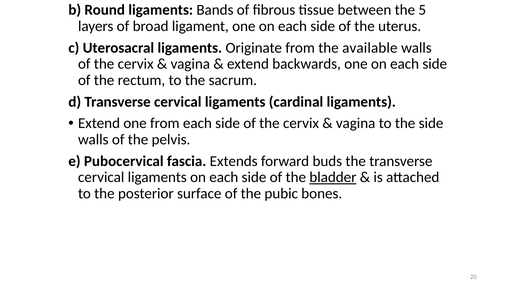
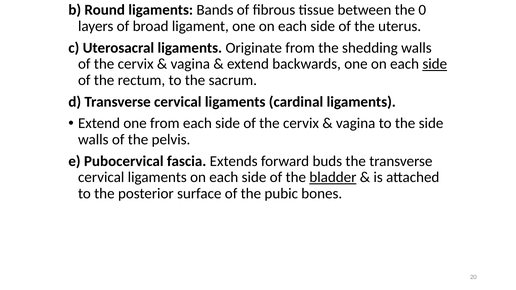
5: 5 -> 0 (422, 10)
available: available -> shedding (370, 48)
side underline: none -> present (435, 64)
